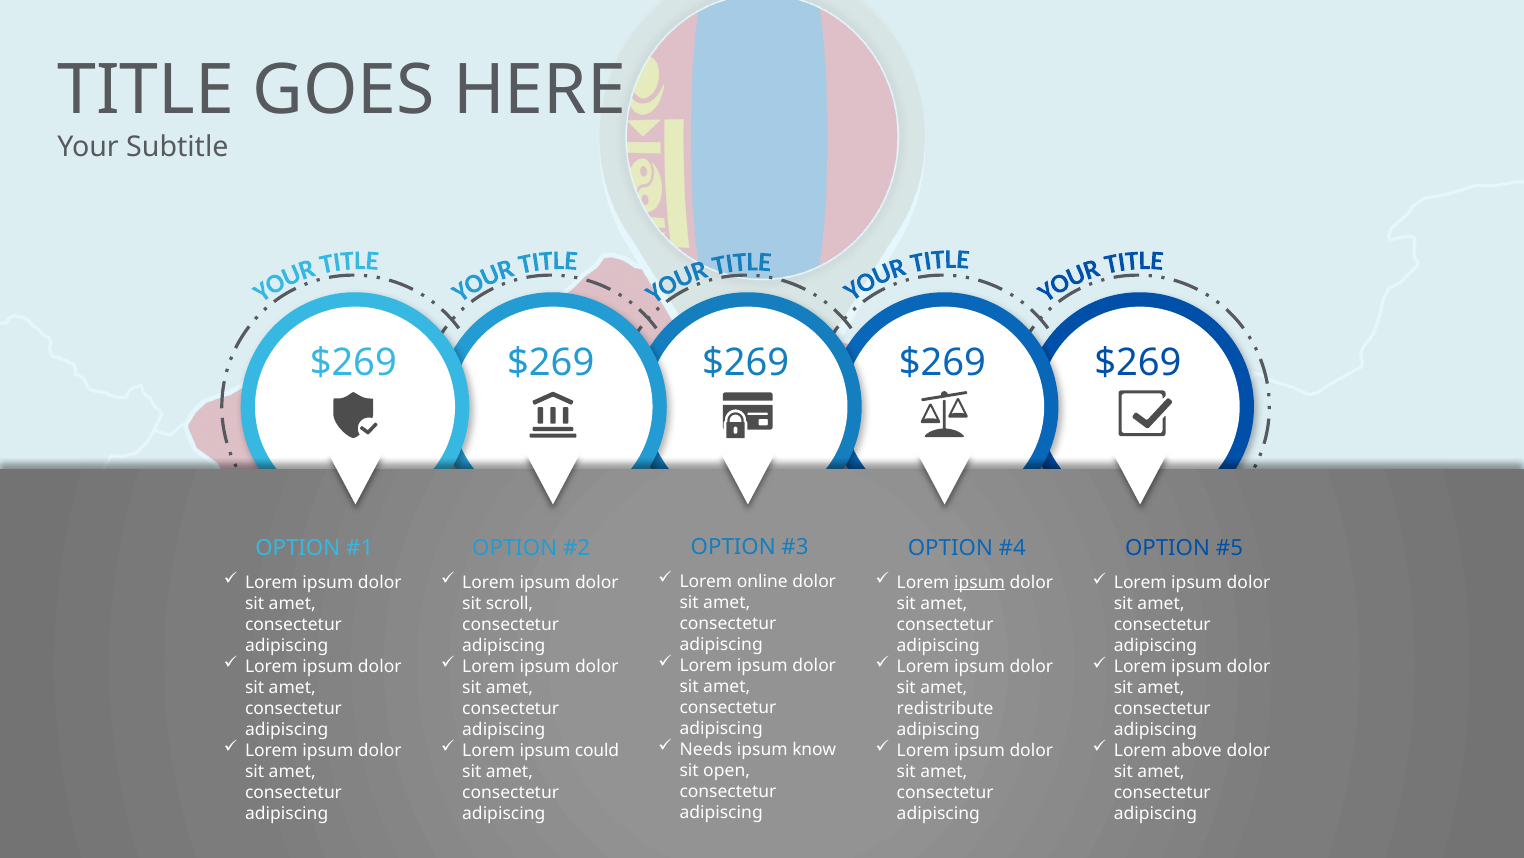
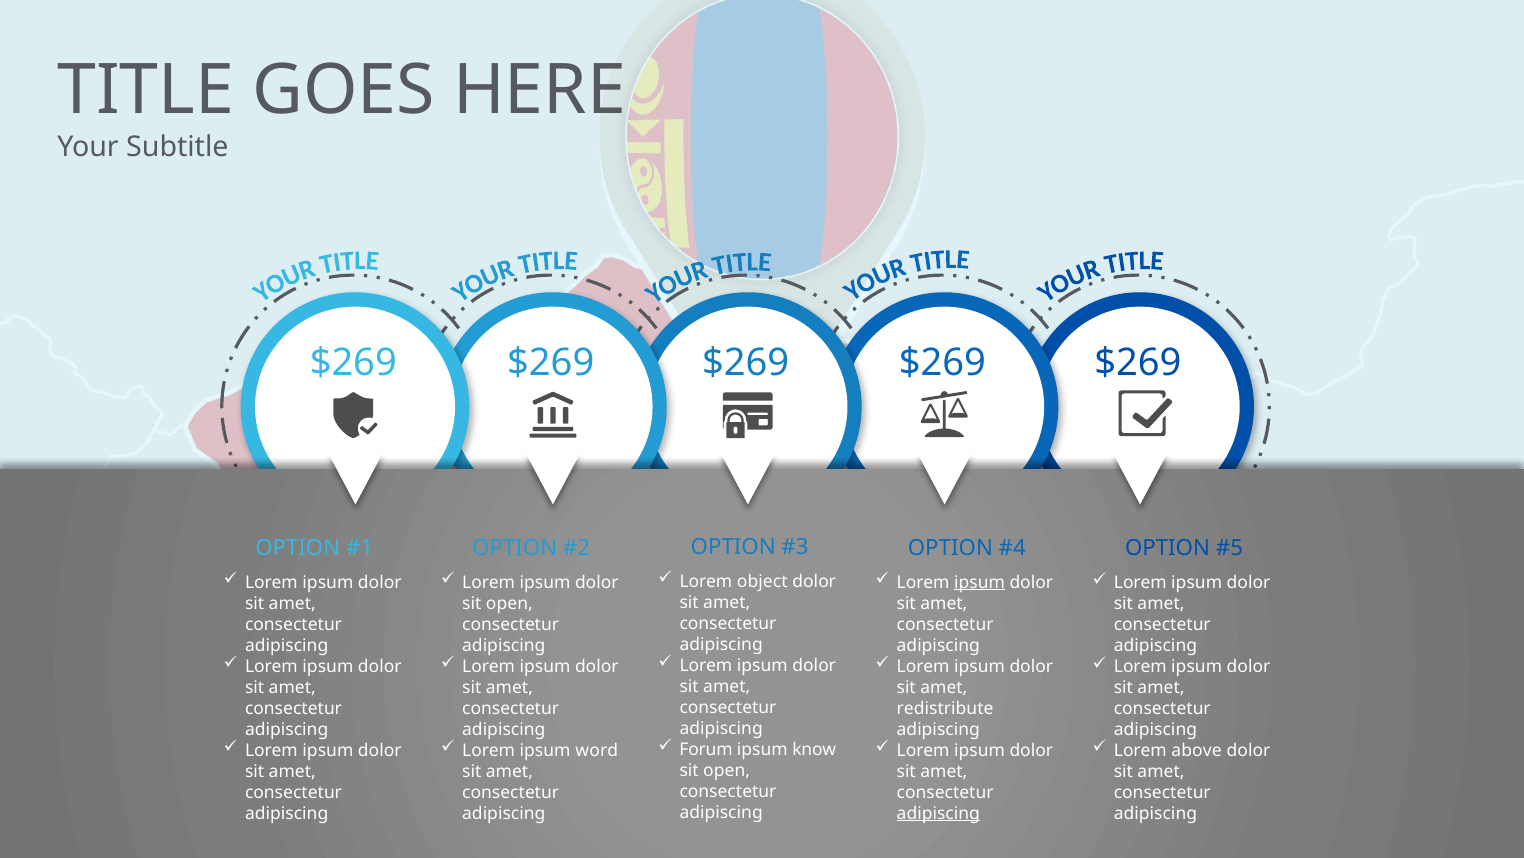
online: online -> object (762, 581)
scroll: scroll -> open (509, 603)
Needs: Needs -> Forum (706, 749)
could: could -> word (597, 750)
adipiscing underline: none -> present (938, 813)
